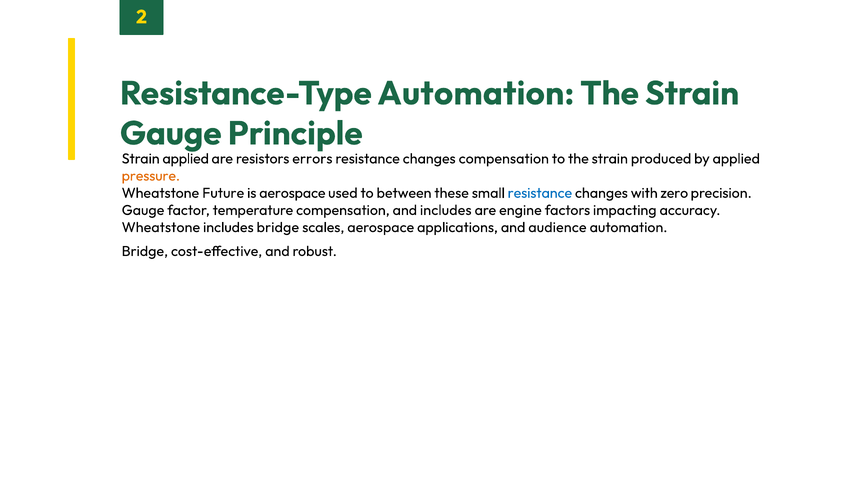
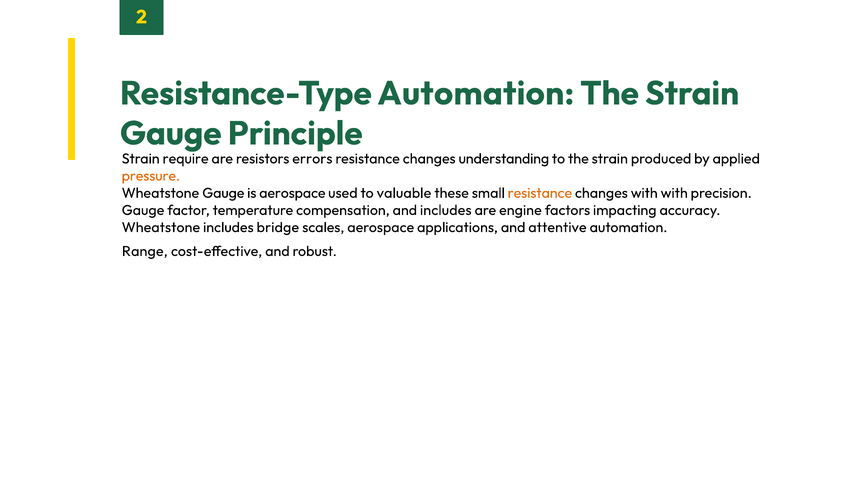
Strain applied: applied -> require (186, 159)
changes compensation: compensation -> understanding (504, 159)
Wheatstone Future: Future -> Gauge (223, 193)
between: between -> valuable (404, 193)
resistance colour: blue -> orange (540, 193)
with zero: zero -> with (674, 193)
audience: audience -> attentive (557, 227)
Bridge: Bridge -> Range (145, 251)
